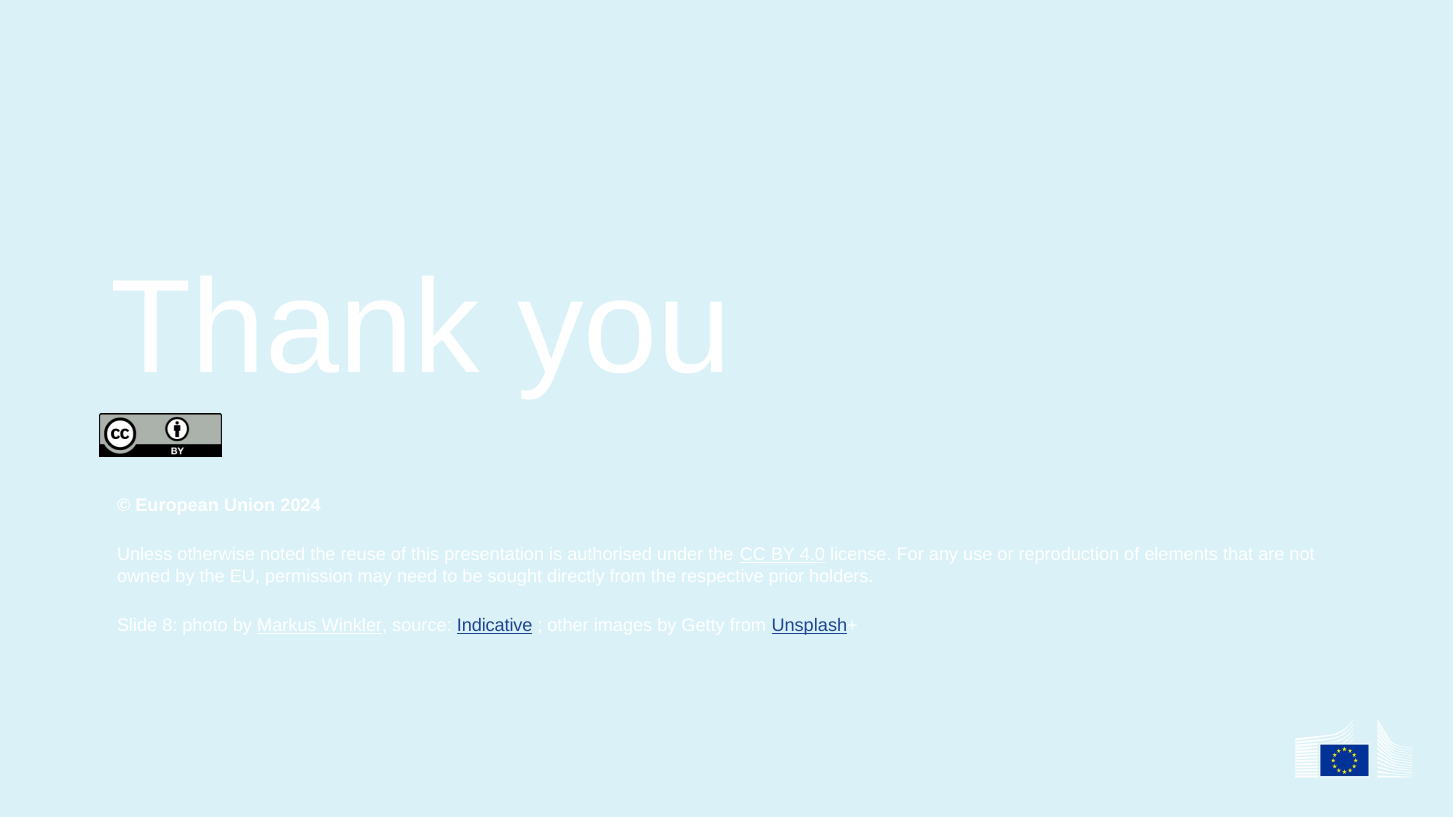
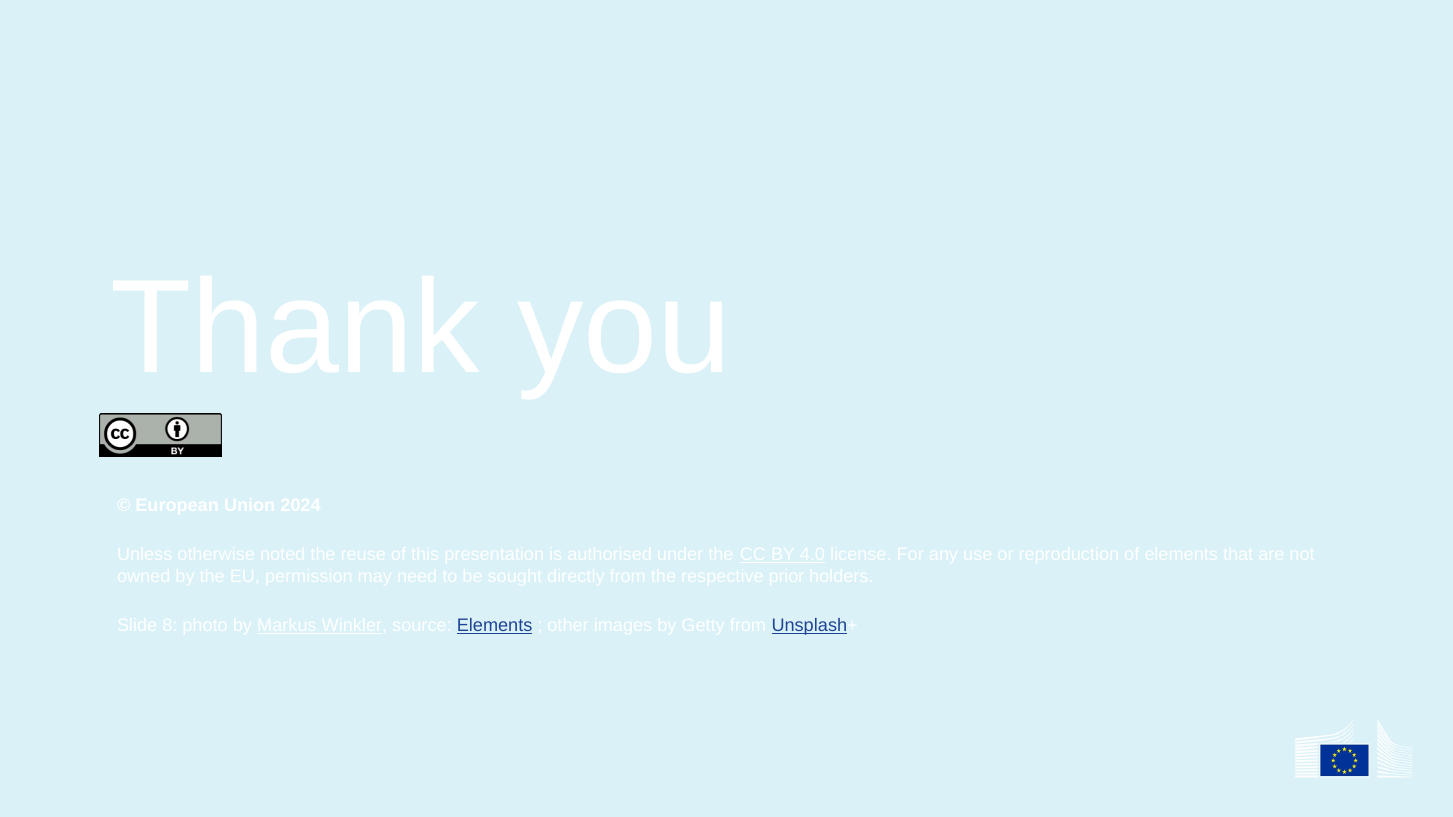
source Indicative: Indicative -> Elements (495, 625)
